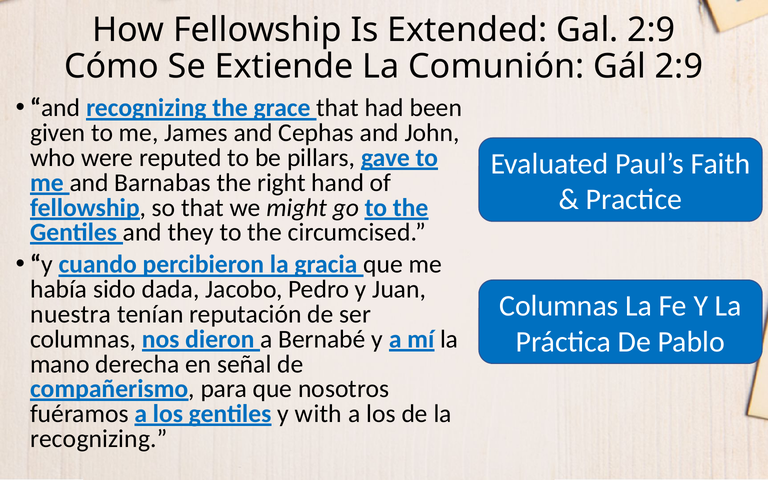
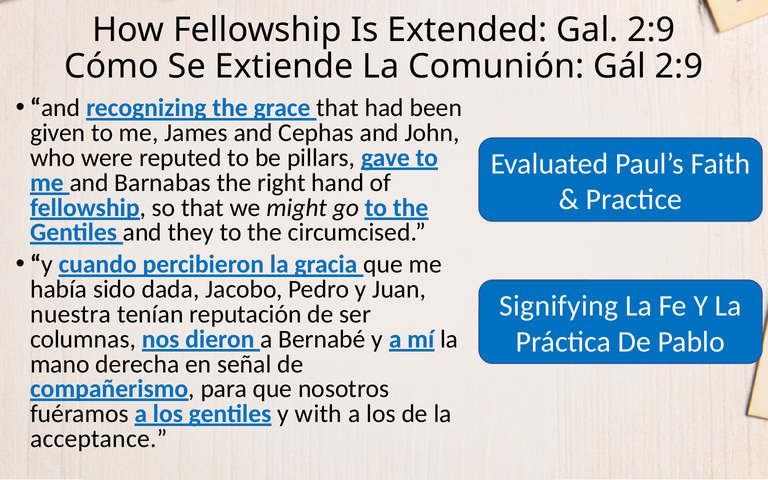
Columnas: Columnas -> Signifying (559, 306)
recognizing: recognizing -> acceptance (99, 439)
